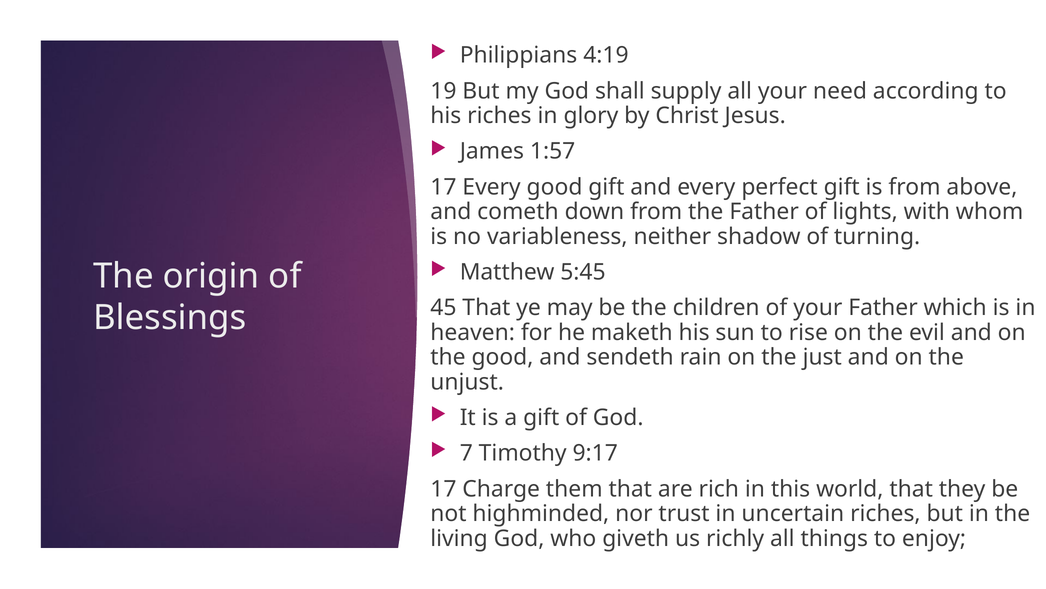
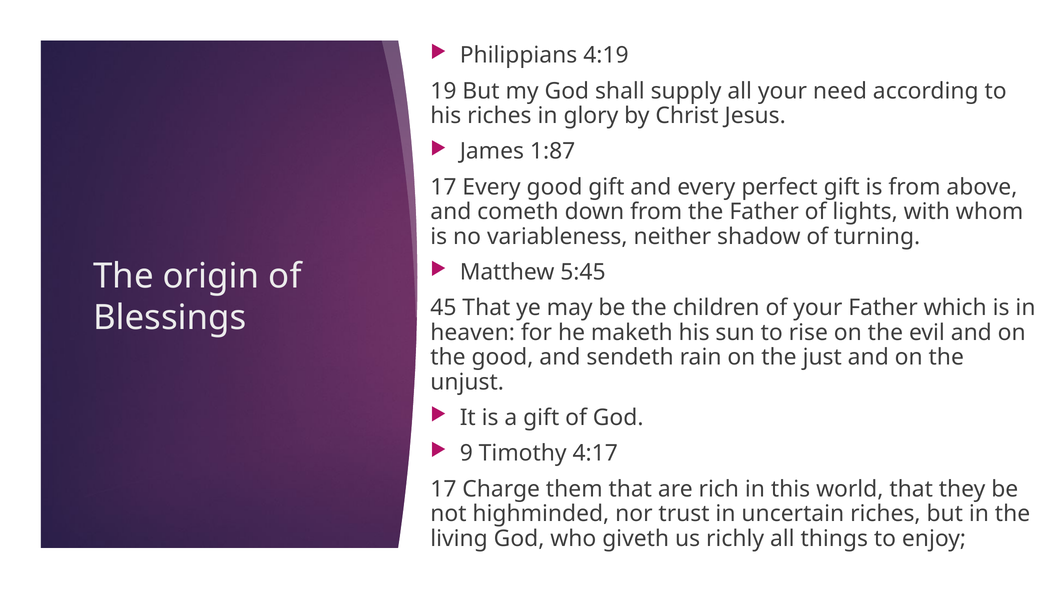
1:57: 1:57 -> 1:87 (553, 151)
7: 7 -> 9 (466, 453)
9:17: 9:17 -> 4:17 (595, 453)
